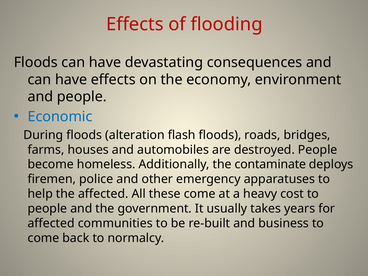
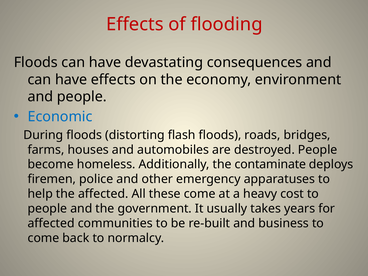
alteration: alteration -> distorting (135, 135)
